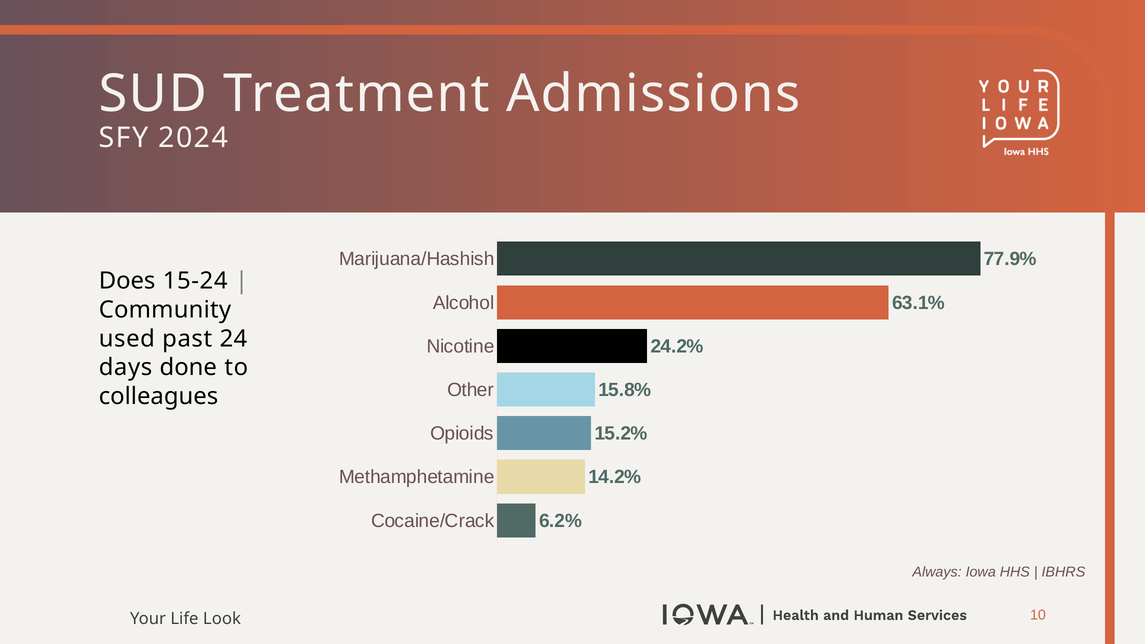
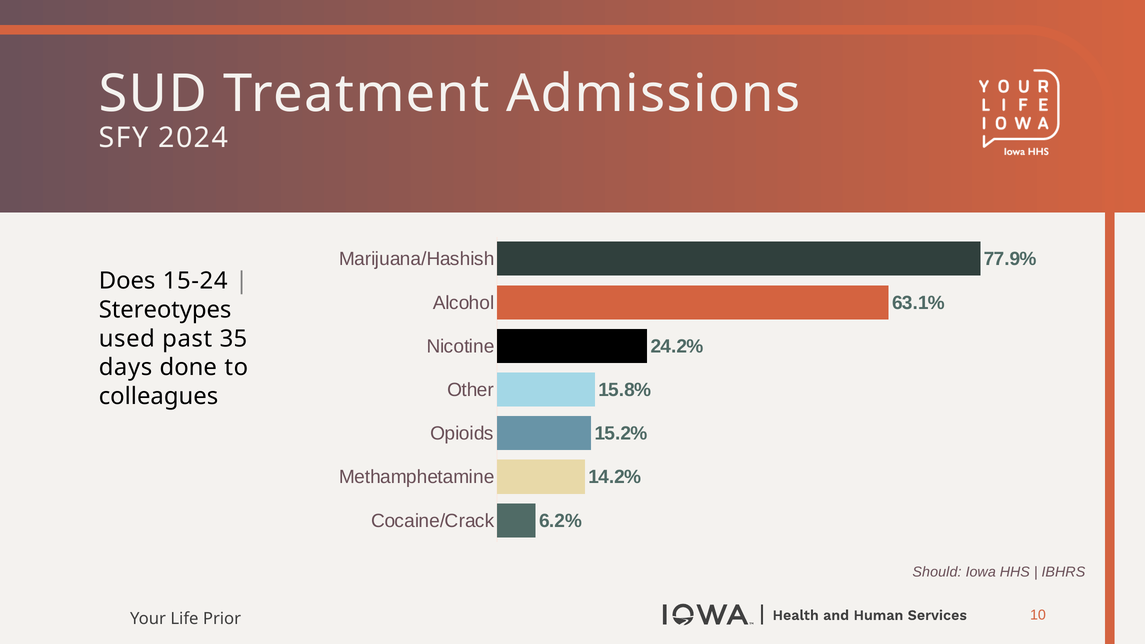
Community: Community -> Stereotypes (165, 310)
24: 24 -> 35 (233, 339)
Always: Always -> Should (937, 572)
Look: Look -> Prior (222, 619)
